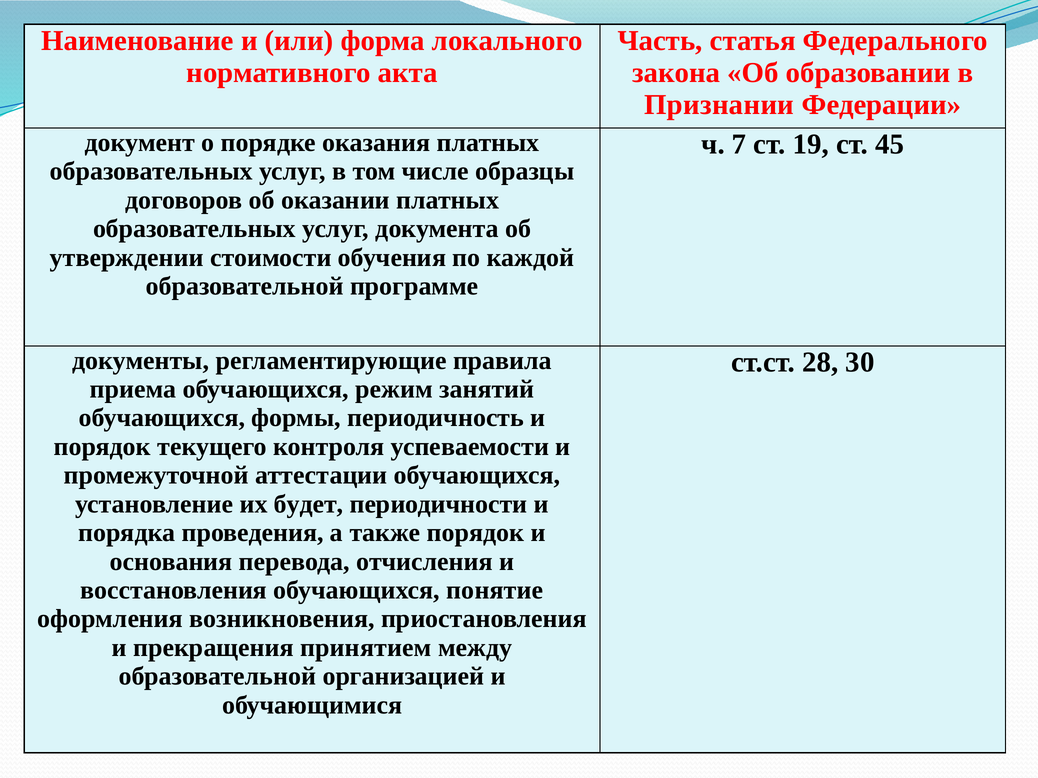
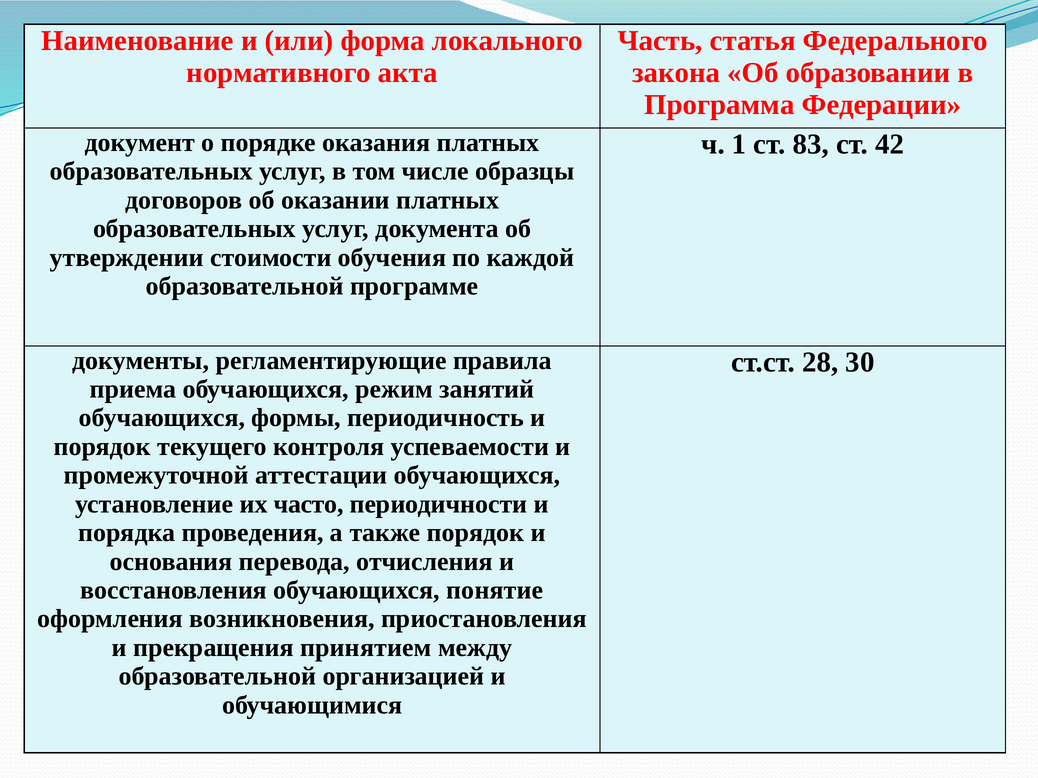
Признании: Признании -> Программа (719, 105)
7: 7 -> 1 (739, 144)
19: 19 -> 83 (811, 144)
45: 45 -> 42 (890, 144)
будет: будет -> часто (309, 504)
